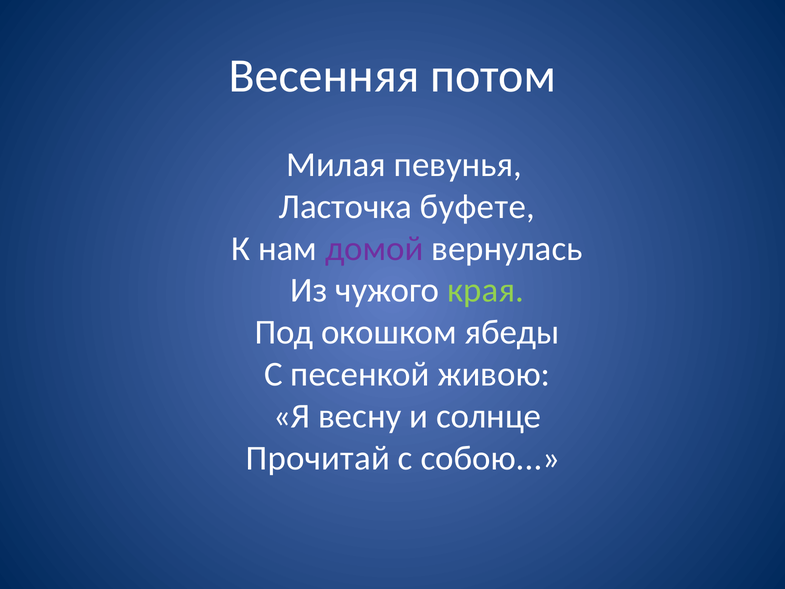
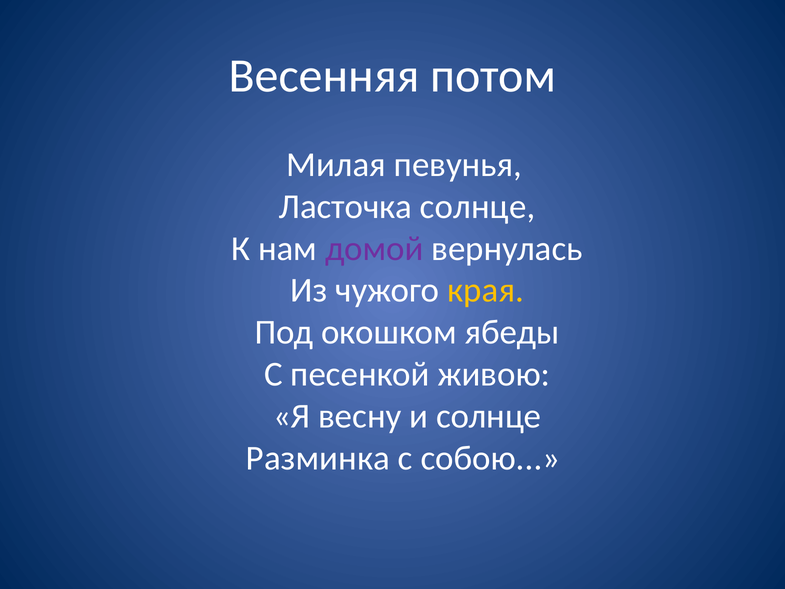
Ласточка буфете: буфете -> солнце (477, 207)
края colour: light green -> yellow (486, 290)
Прочитай: Прочитай -> Разминка (318, 458)
